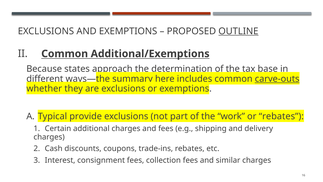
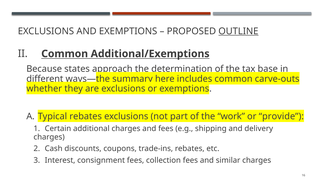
carve-outs underline: present -> none (277, 79)
Typical provide: provide -> rebates (86, 116)
or rebates: rebates -> provide (281, 116)
